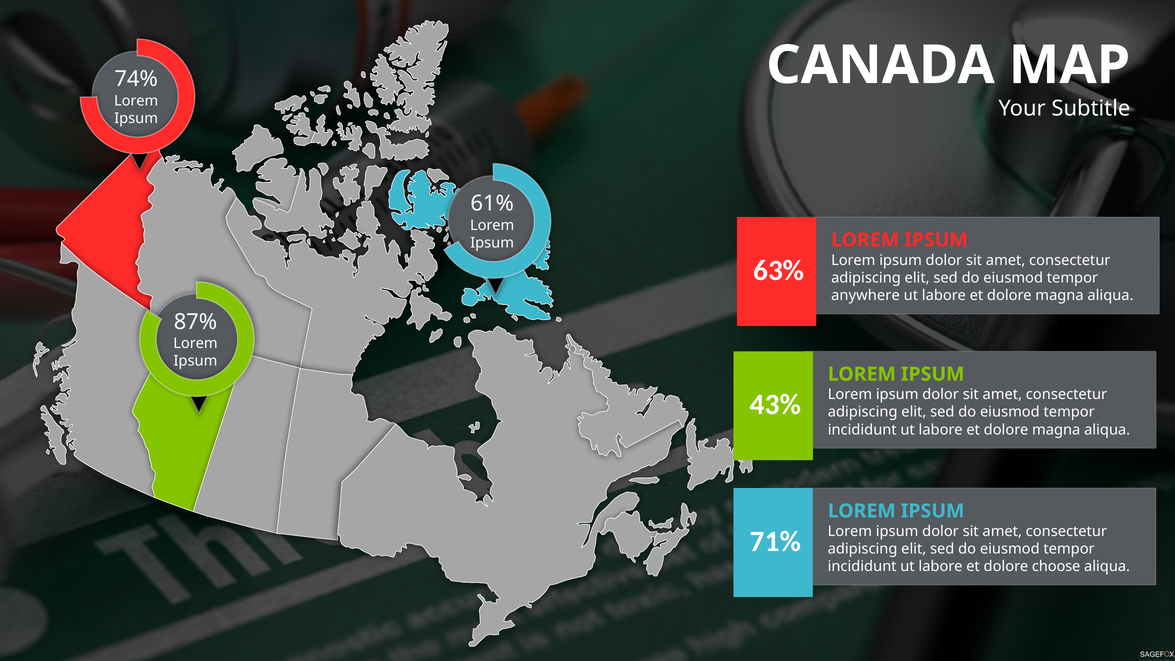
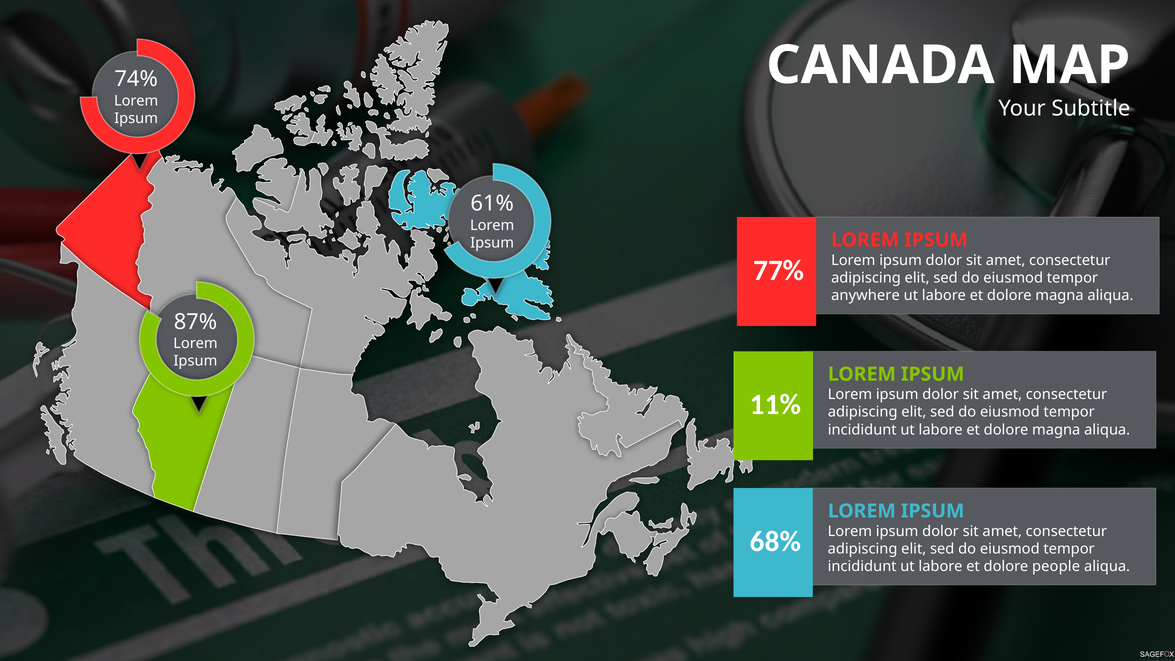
63%: 63% -> 77% (779, 271)
43%: 43% -> 11% (776, 405)
71%: 71% -> 68% (775, 541)
choose: choose -> people (1056, 566)
